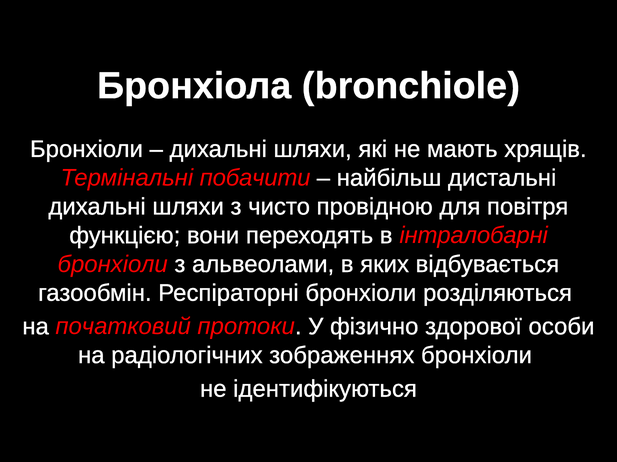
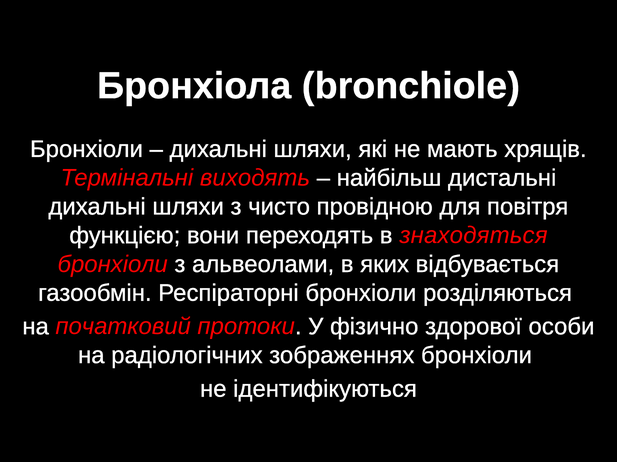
побачити: побачити -> виходять (255, 178)
інтралобарні: інтралобарні -> знаходяться (473, 236)
